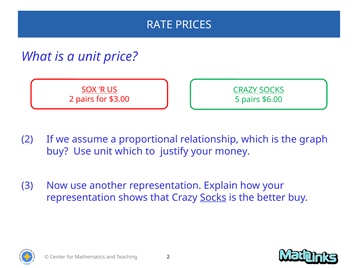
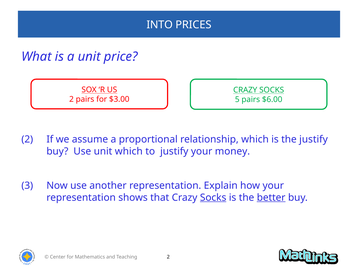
RATE: RATE -> INTO (160, 25)
the graph: graph -> justify (314, 140)
better underline: none -> present (271, 198)
